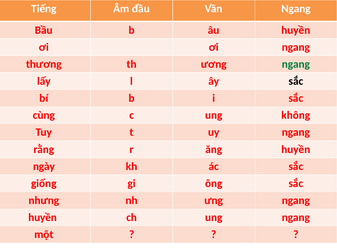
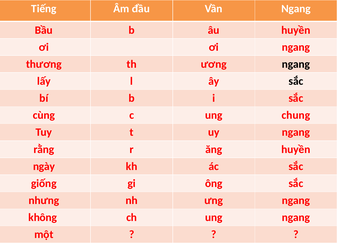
ngang colour: green -> black (296, 64)
không: không -> chung (296, 116)
huyền: huyền -> không (43, 218)
